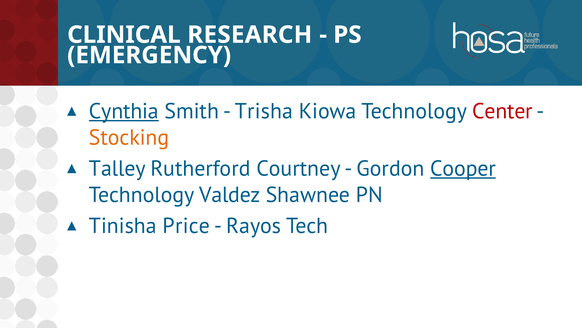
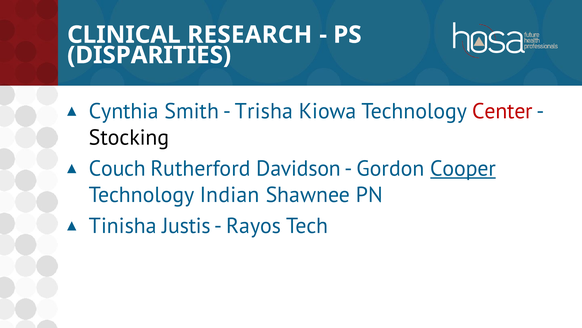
EMERGENCY: EMERGENCY -> DISPARITIES (149, 55)
Cynthia underline: present -> none (124, 111)
Stocking colour: orange -> black (129, 137)
Talley: Talley -> Couch (117, 168)
Courtney: Courtney -> Davidson (299, 168)
Valdez: Valdez -> Indian (230, 195)
Price: Price -> Justis (186, 226)
